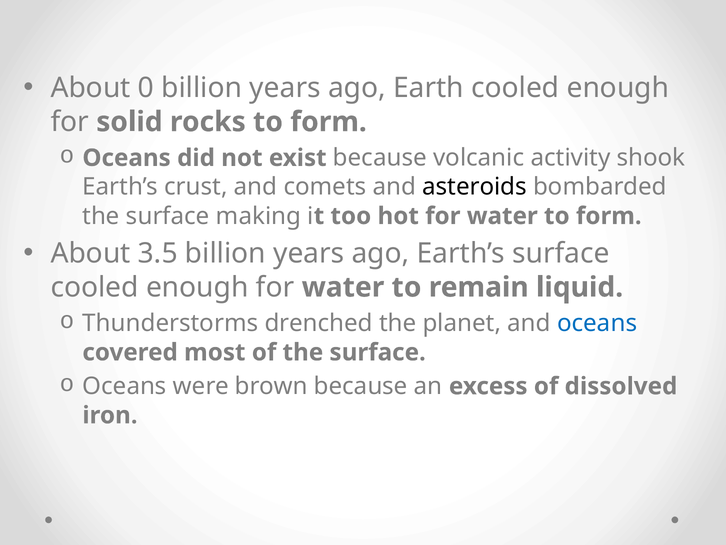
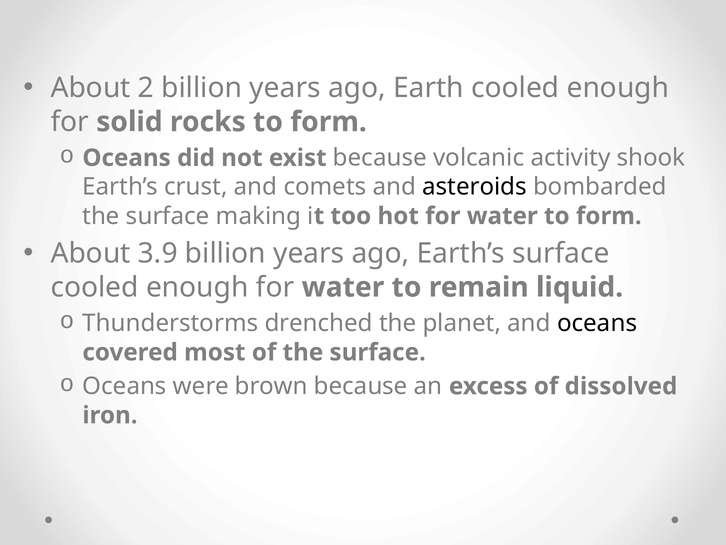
0: 0 -> 2 (146, 88)
3.5: 3.5 -> 3.9 (158, 253)
oceans colour: blue -> black (597, 323)
